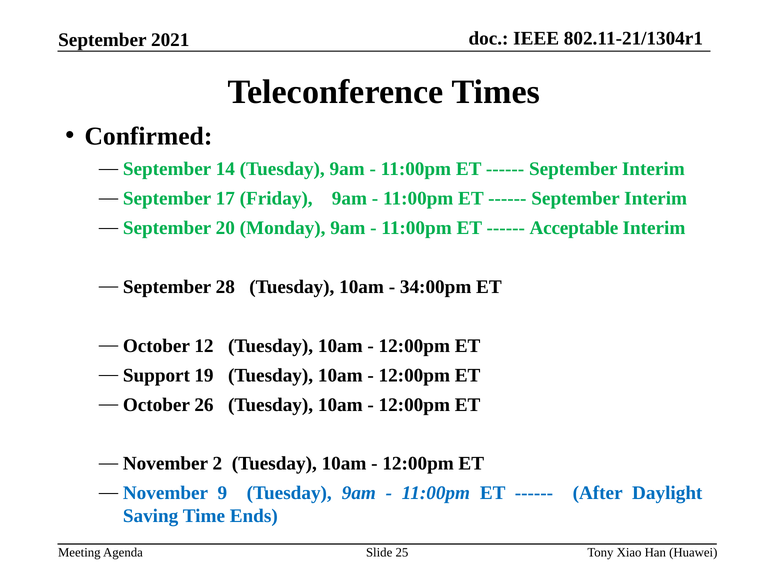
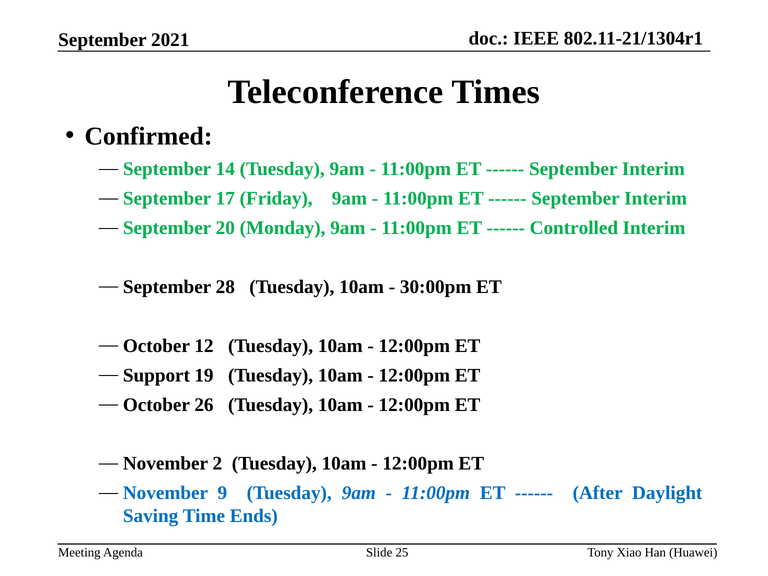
Acceptable: Acceptable -> Controlled (574, 228)
34:00pm: 34:00pm -> 30:00pm (436, 287)
